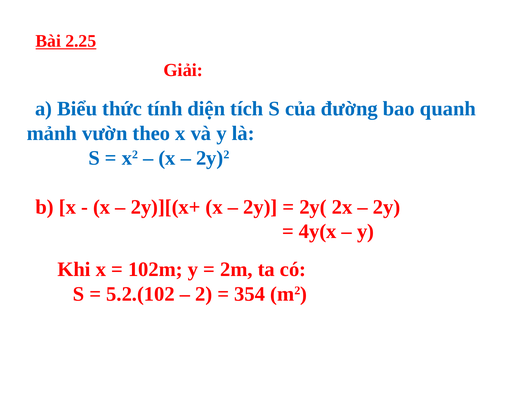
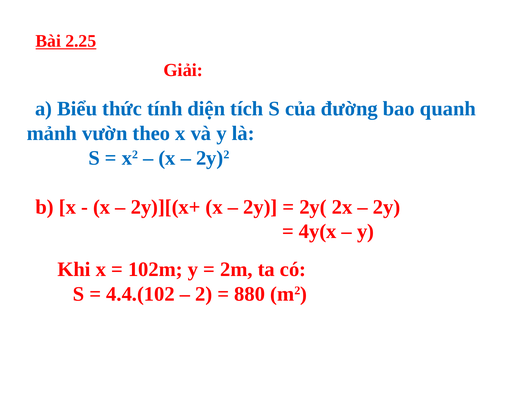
5.2.(102: 5.2.(102 -> 4.4.(102 (141, 294)
354: 354 -> 880 (250, 294)
